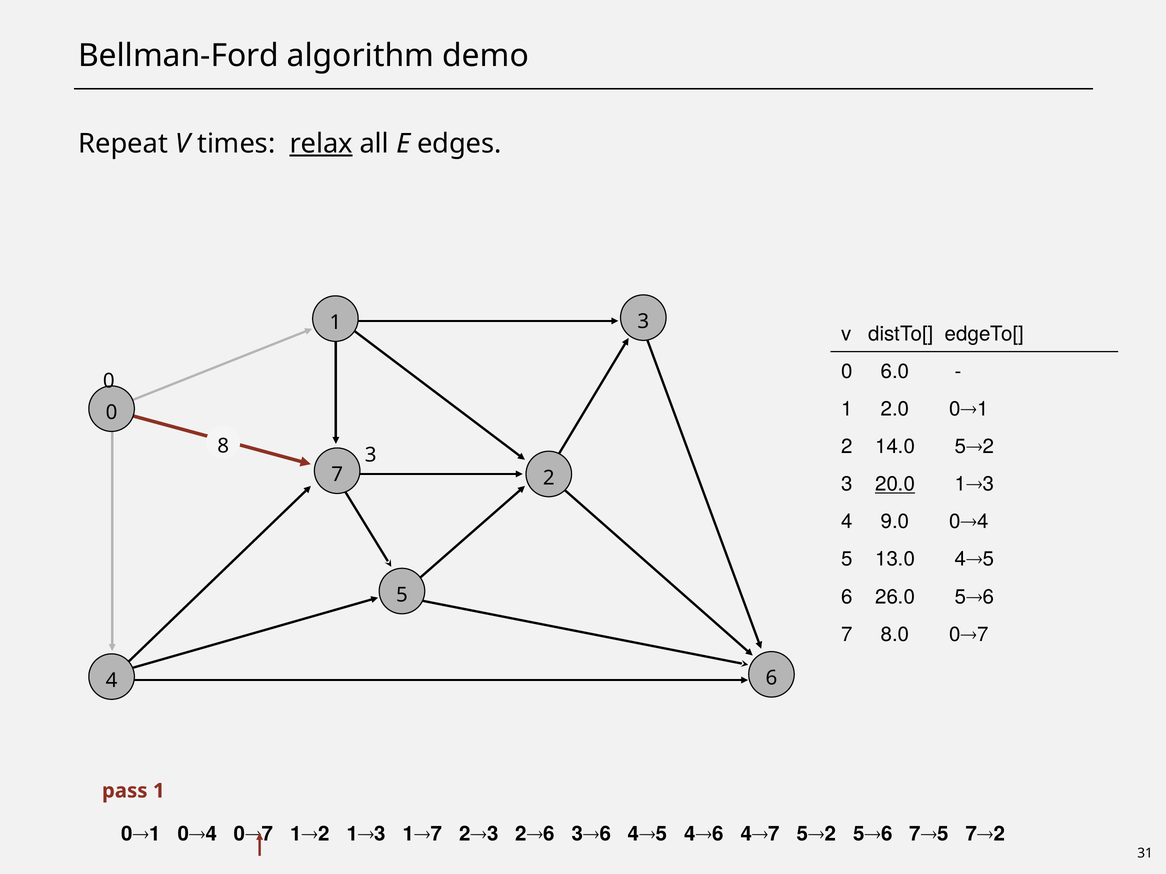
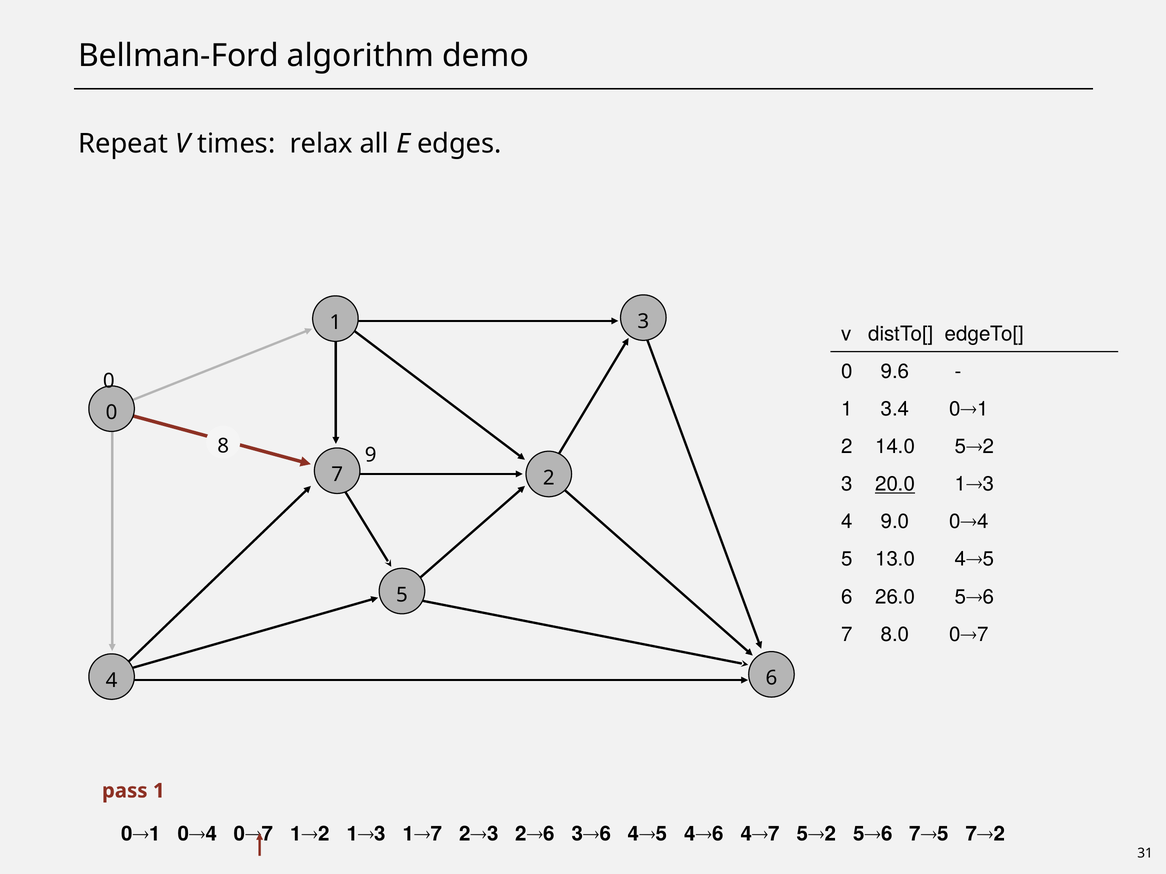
relax underline: present -> none (321, 144)
6.0: 6.0 -> 9.6 (895, 372)
2.0: 2.0 -> 3.4 (895, 409)
8 3: 3 -> 9 (371, 455)
